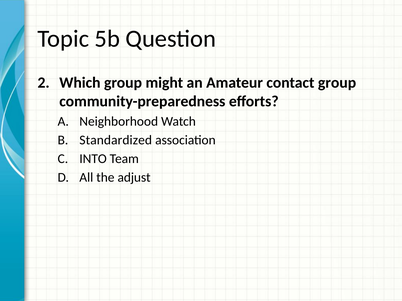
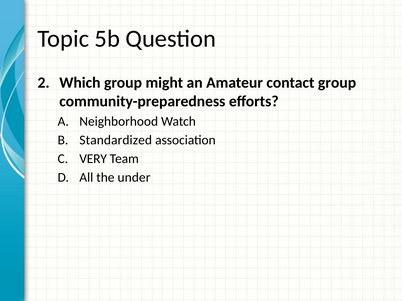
INTO: INTO -> VERY (93, 159)
adjust: adjust -> under (134, 178)
